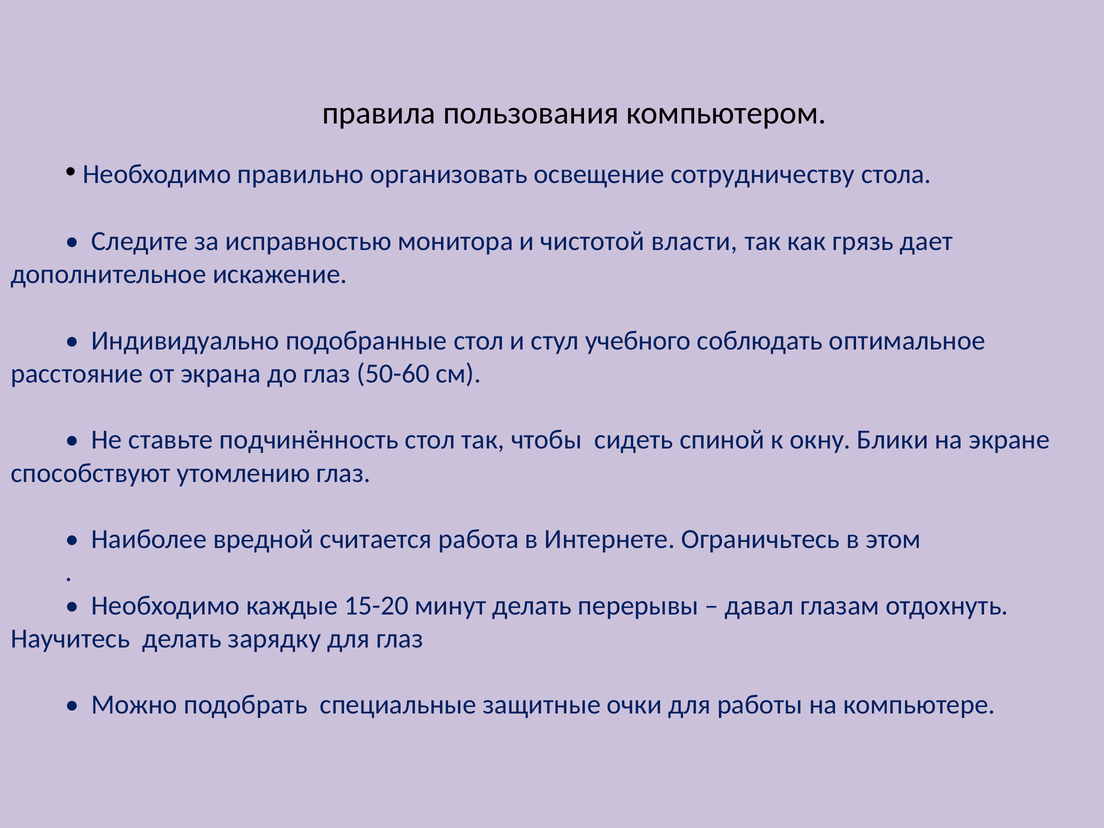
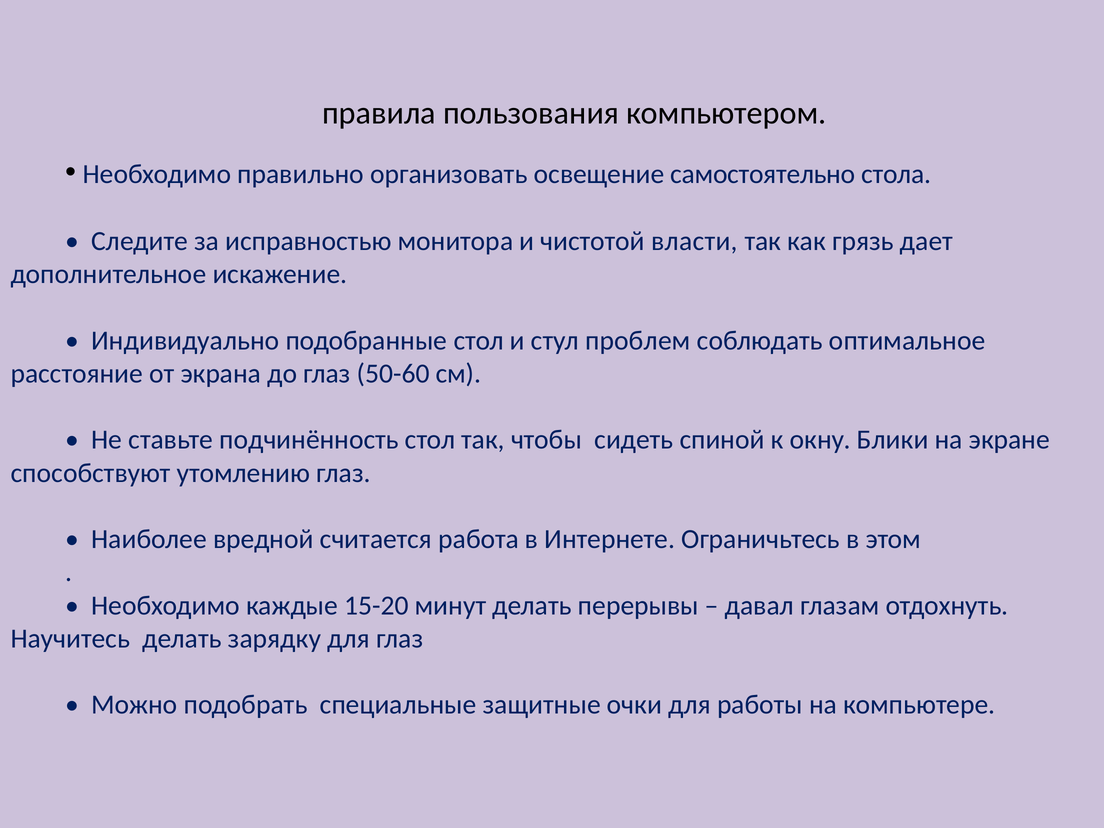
сотрудничеству: сотрудничеству -> самостоятельно (763, 174)
учебного: учебного -> проблем (638, 341)
